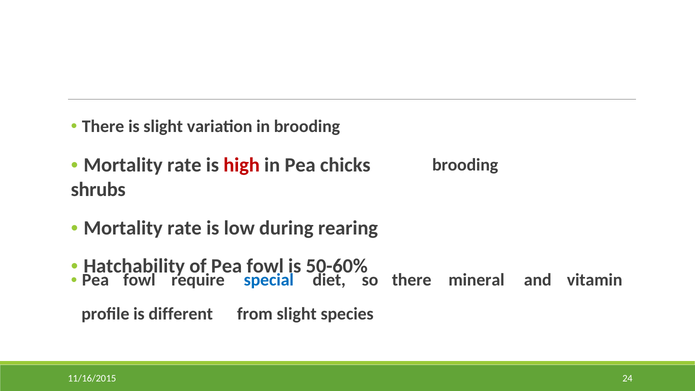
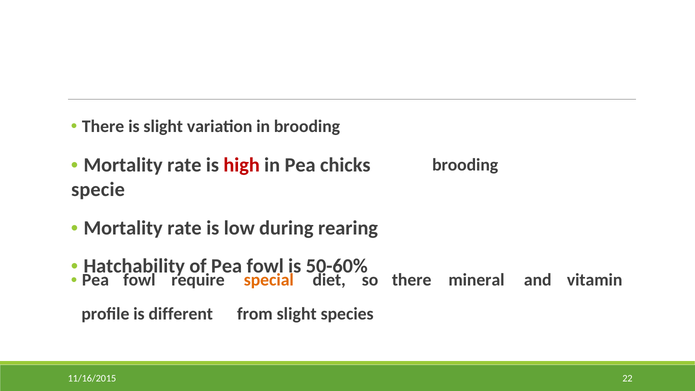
shrubs: shrubs -> specie (98, 190)
special colour: blue -> orange (269, 280)
24: 24 -> 22 (627, 378)
